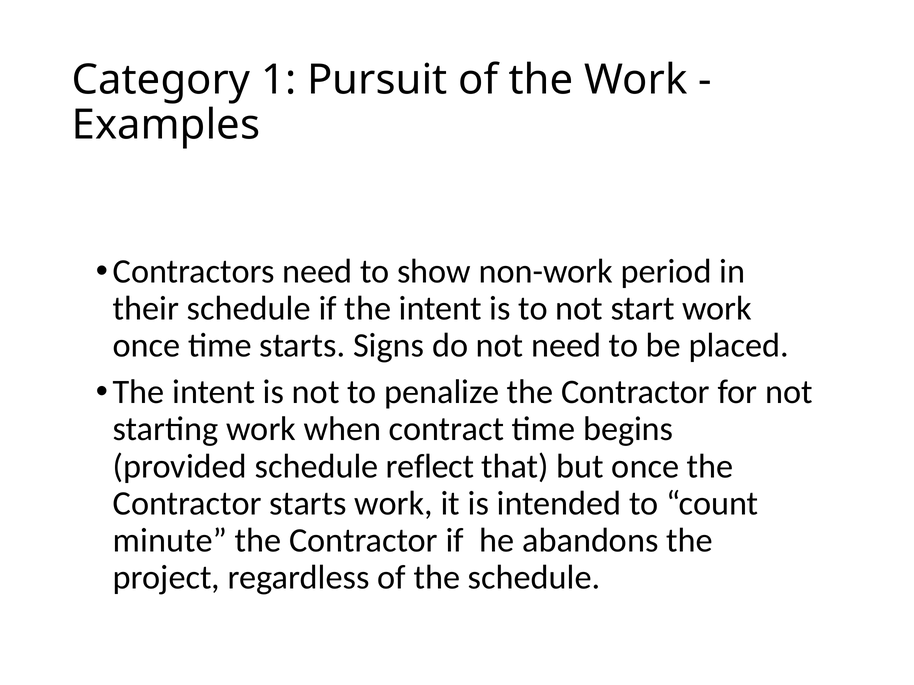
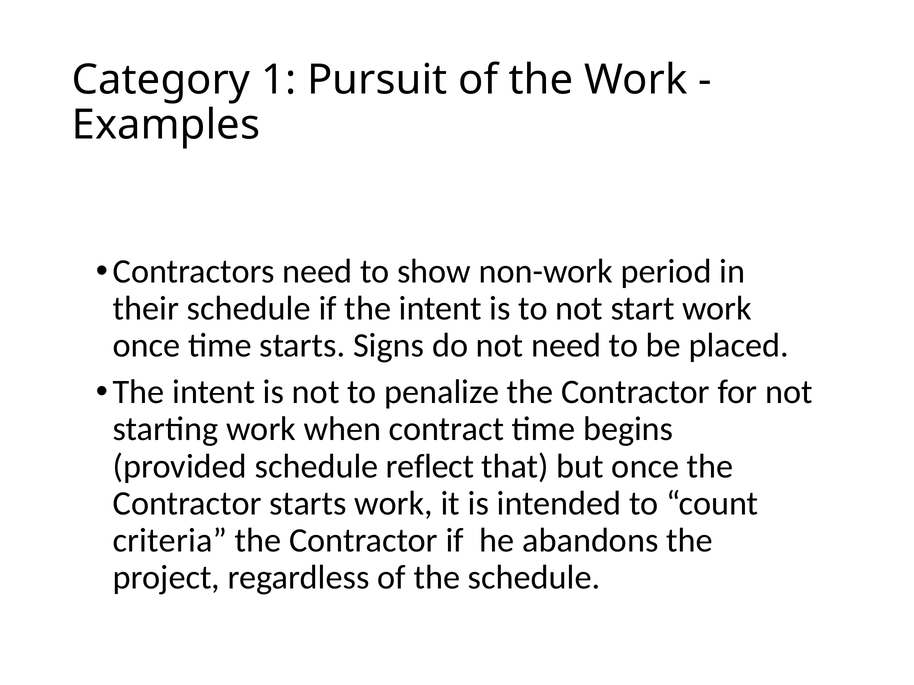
minute: minute -> criteria (170, 541)
